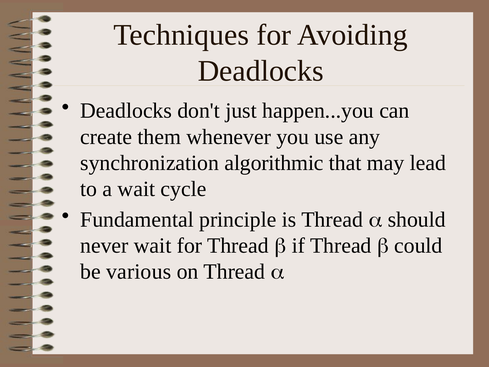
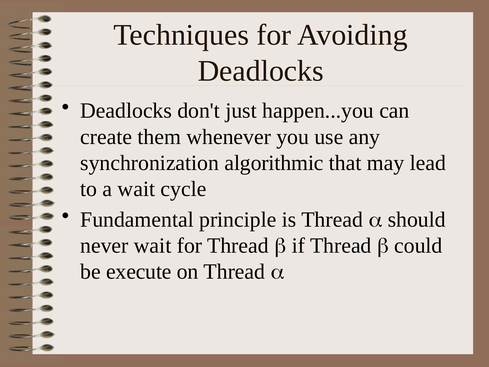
various: various -> execute (139, 272)
